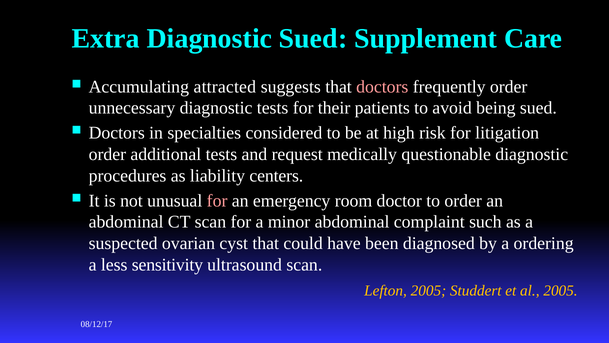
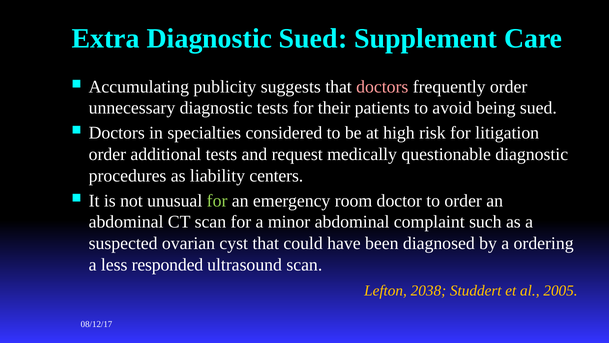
attracted: attracted -> publicity (225, 87)
for colour: pink -> light green (217, 200)
sensitivity: sensitivity -> responded (167, 264)
Lefton 2005: 2005 -> 2038 (428, 290)
